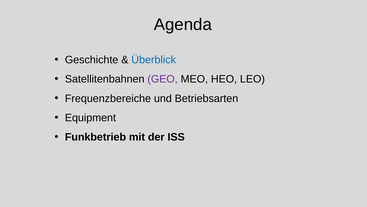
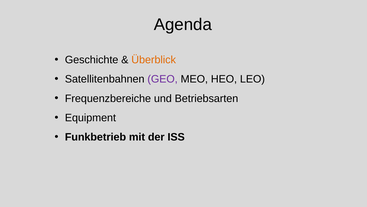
Überblick colour: blue -> orange (154, 60)
